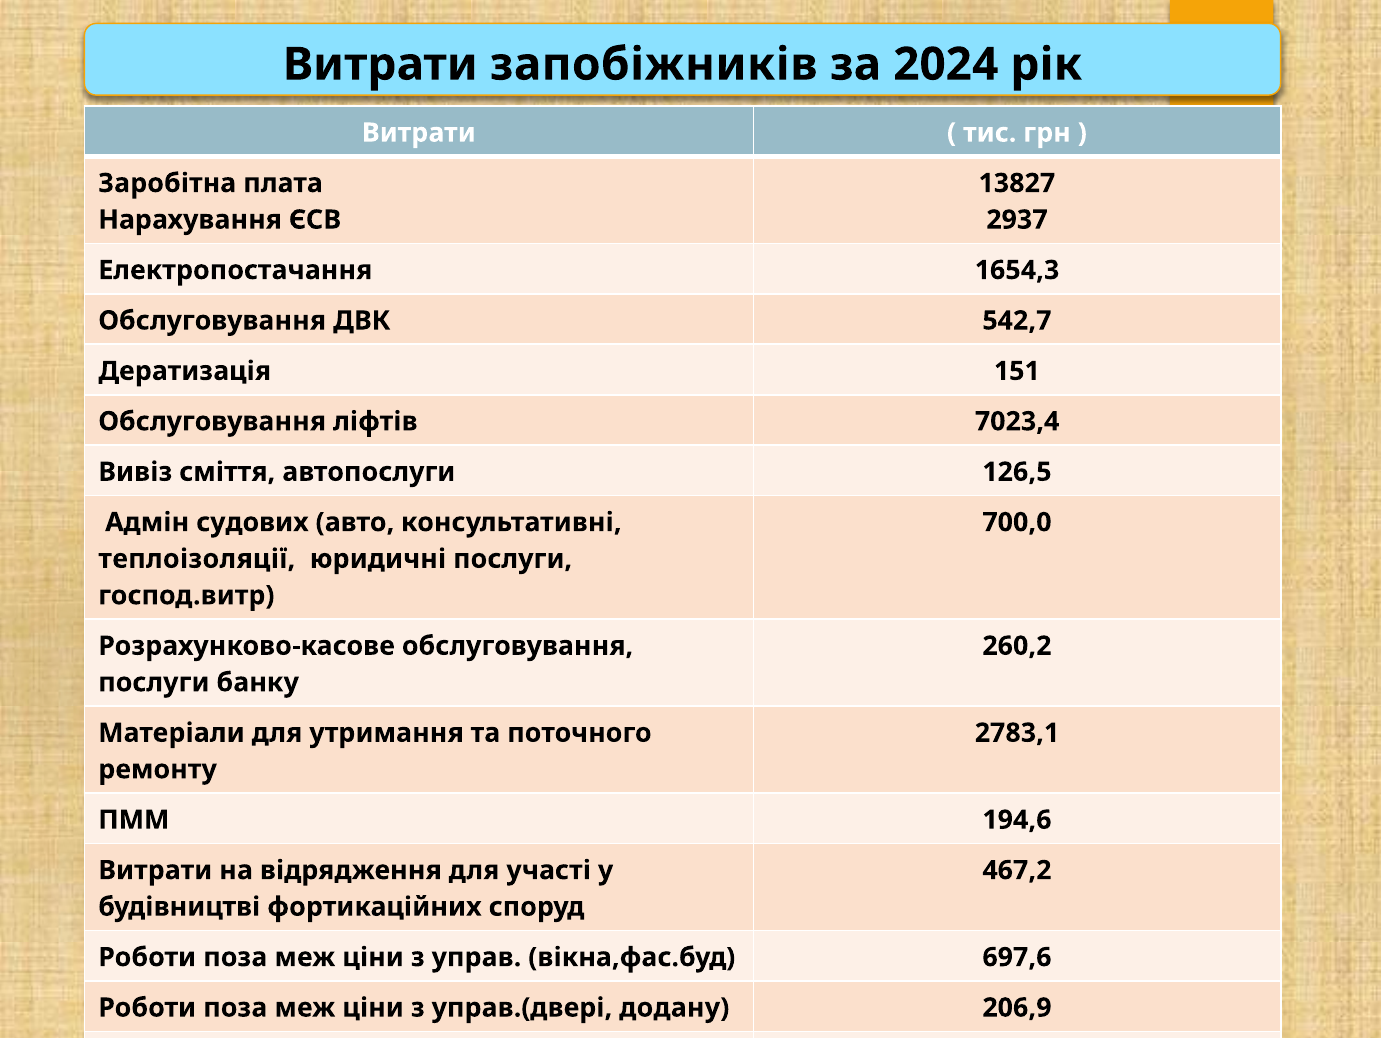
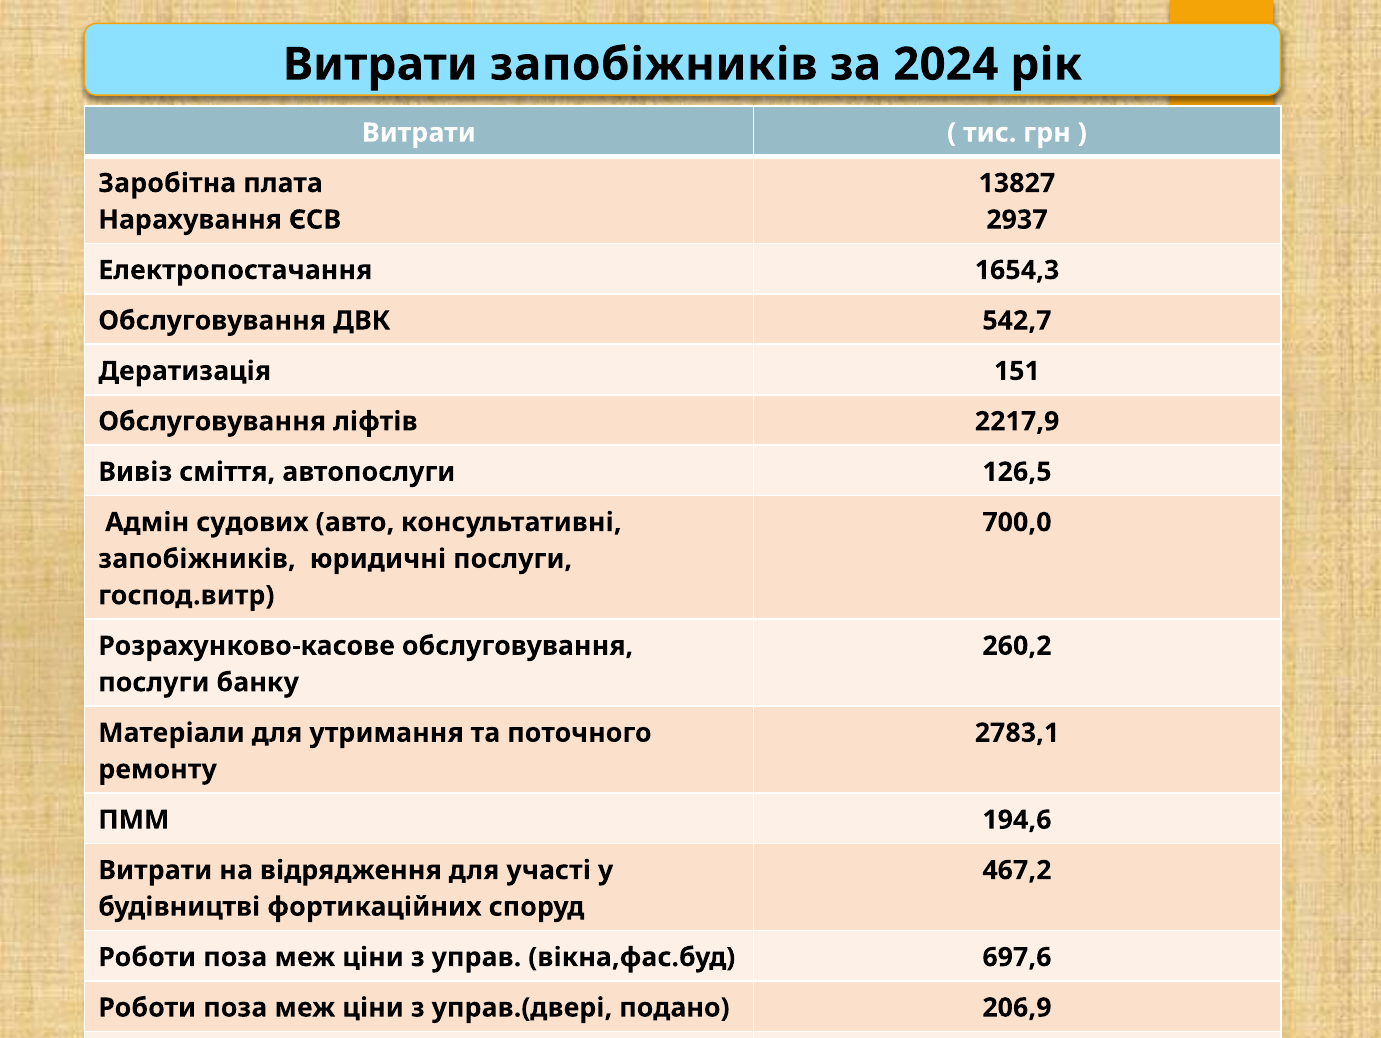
7023,4: 7023,4 -> 2217,9 (1017, 422)
теплоізоляції: теплоізоляції -> запобіжників (197, 559)
додану: додану -> подано (674, 1008)
